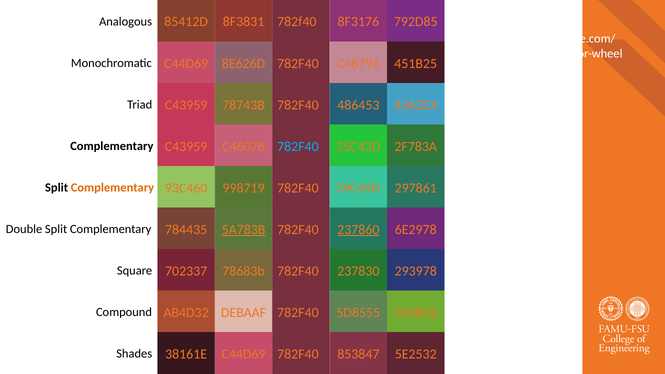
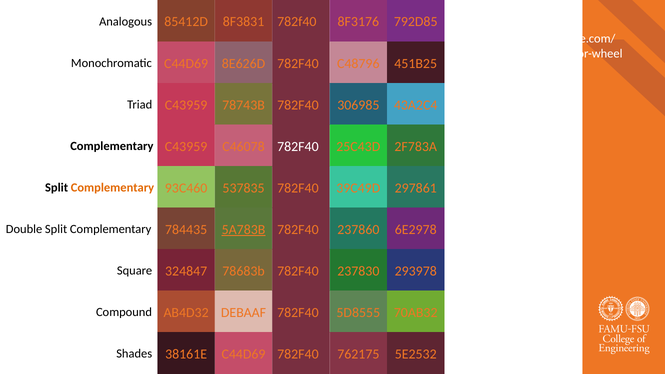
486453: 486453 -> 306985 (358, 105)
782F40 colour: light blue -> white (298, 146)
998719: 998719 -> 537835 (244, 188)
237860 underline: present -> none (358, 230)
702337: 702337 -> 324847 (186, 271)
853847: 853847 -> 762175 (358, 354)
